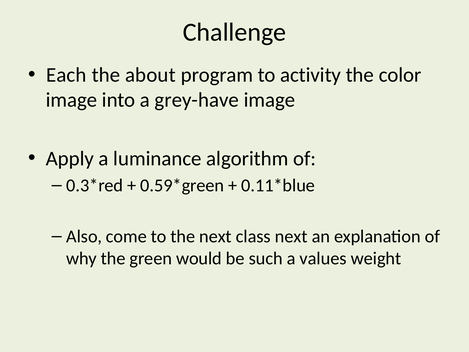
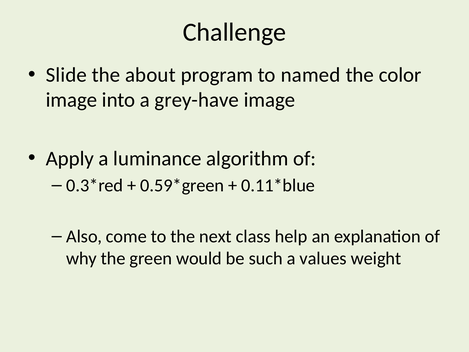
Each: Each -> Slide (66, 75)
activity: activity -> named (311, 75)
class next: next -> help (291, 236)
